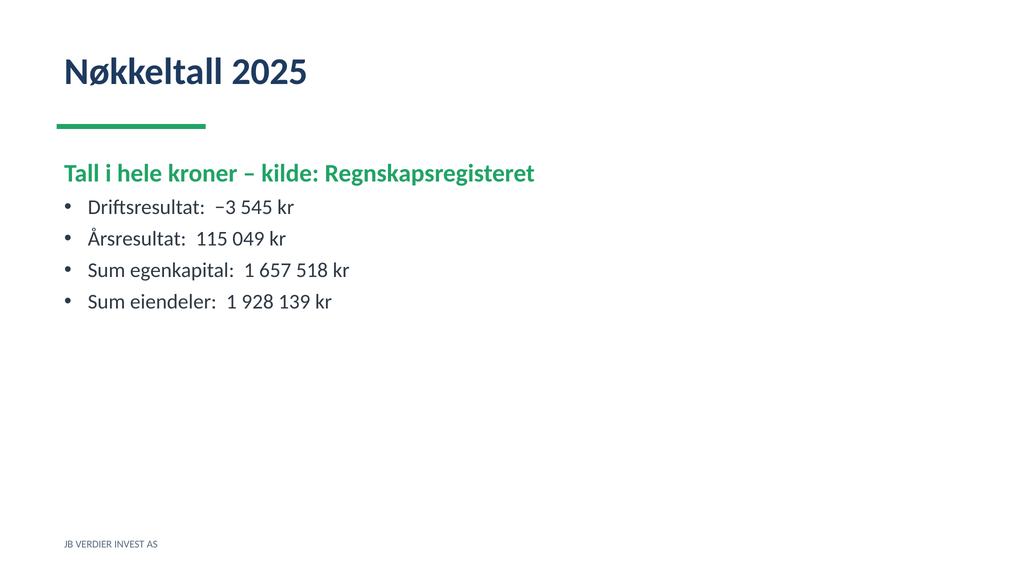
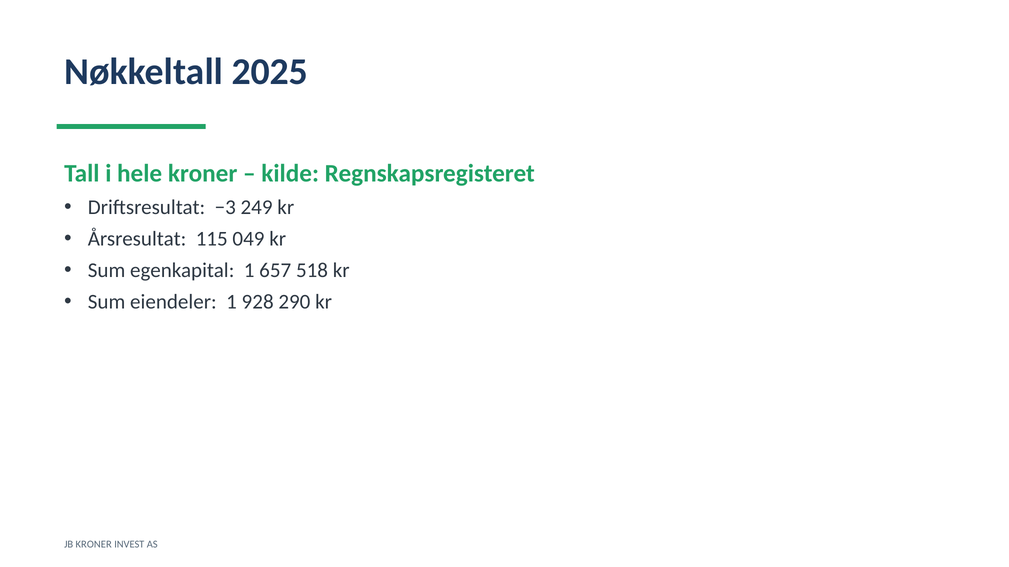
545: 545 -> 249 (257, 207)
139: 139 -> 290 (294, 302)
JB VERDIER: VERDIER -> KRONER (94, 545)
